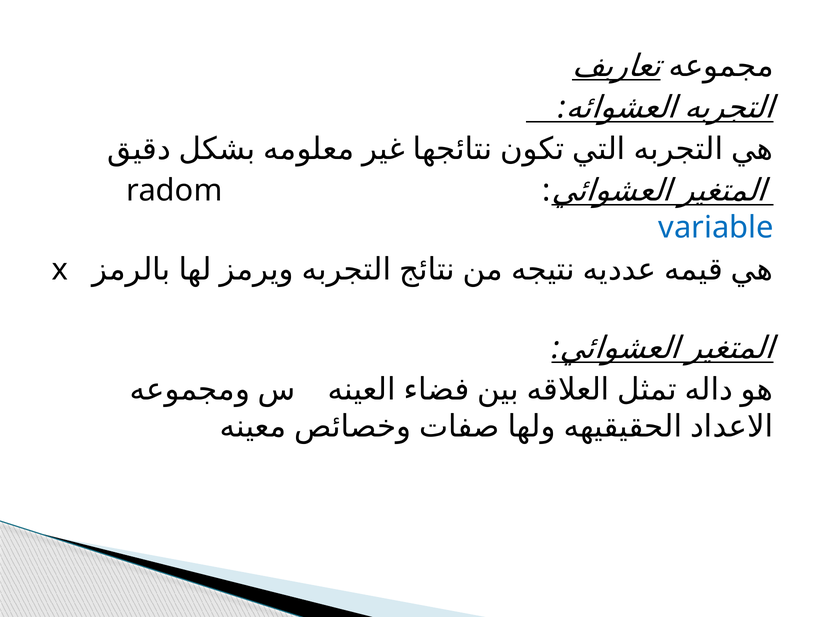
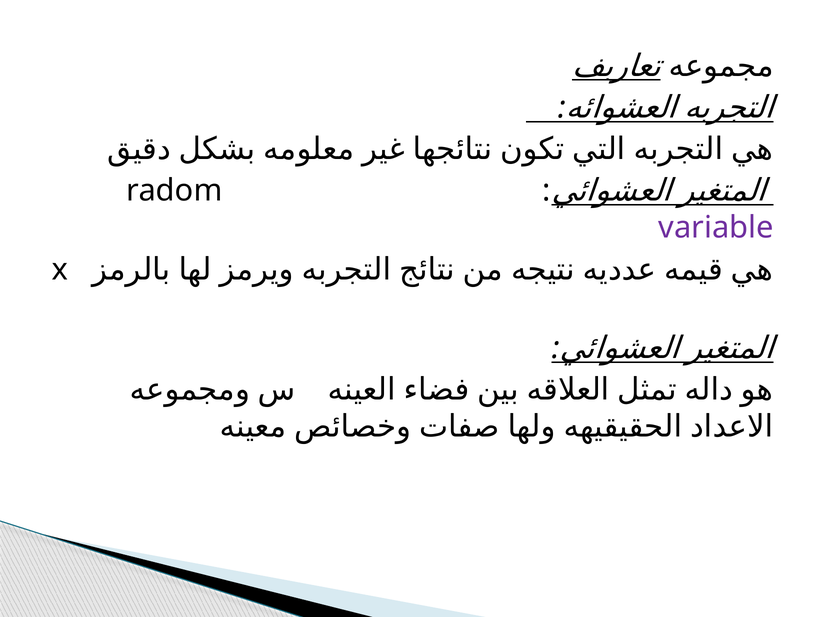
variable colour: blue -> purple (716, 228)
